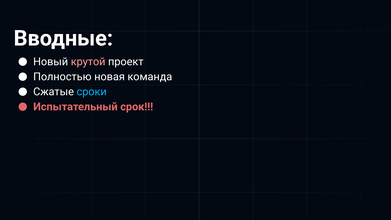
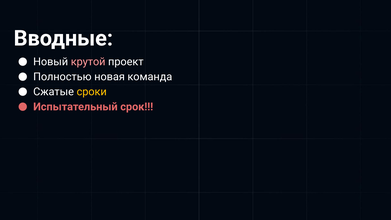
сроки colour: light blue -> yellow (92, 92)
